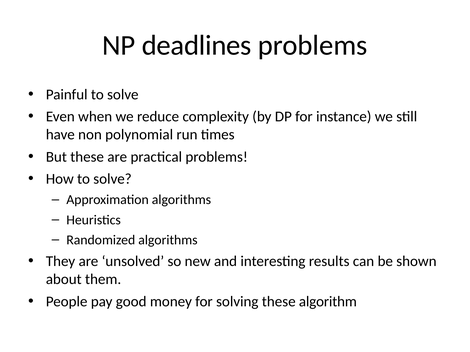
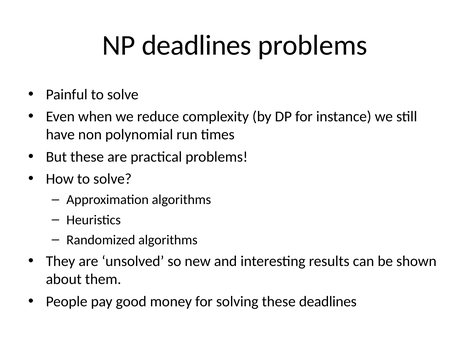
these algorithm: algorithm -> deadlines (328, 302)
